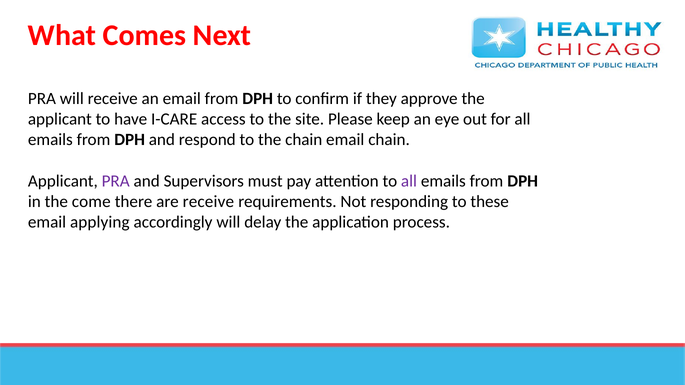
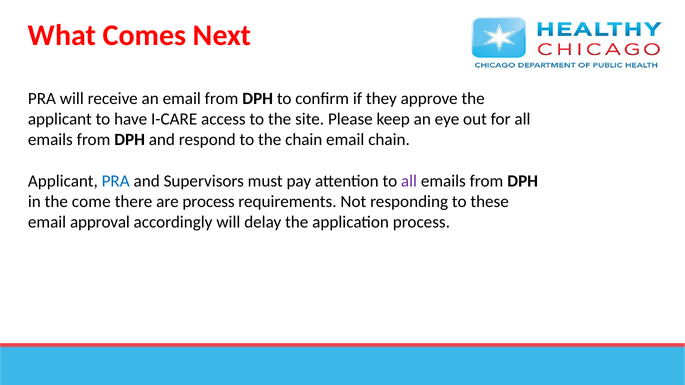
PRA colour: purple -> blue (116, 181)
are receive: receive -> process (209, 202)
applying: applying -> approval (100, 222)
